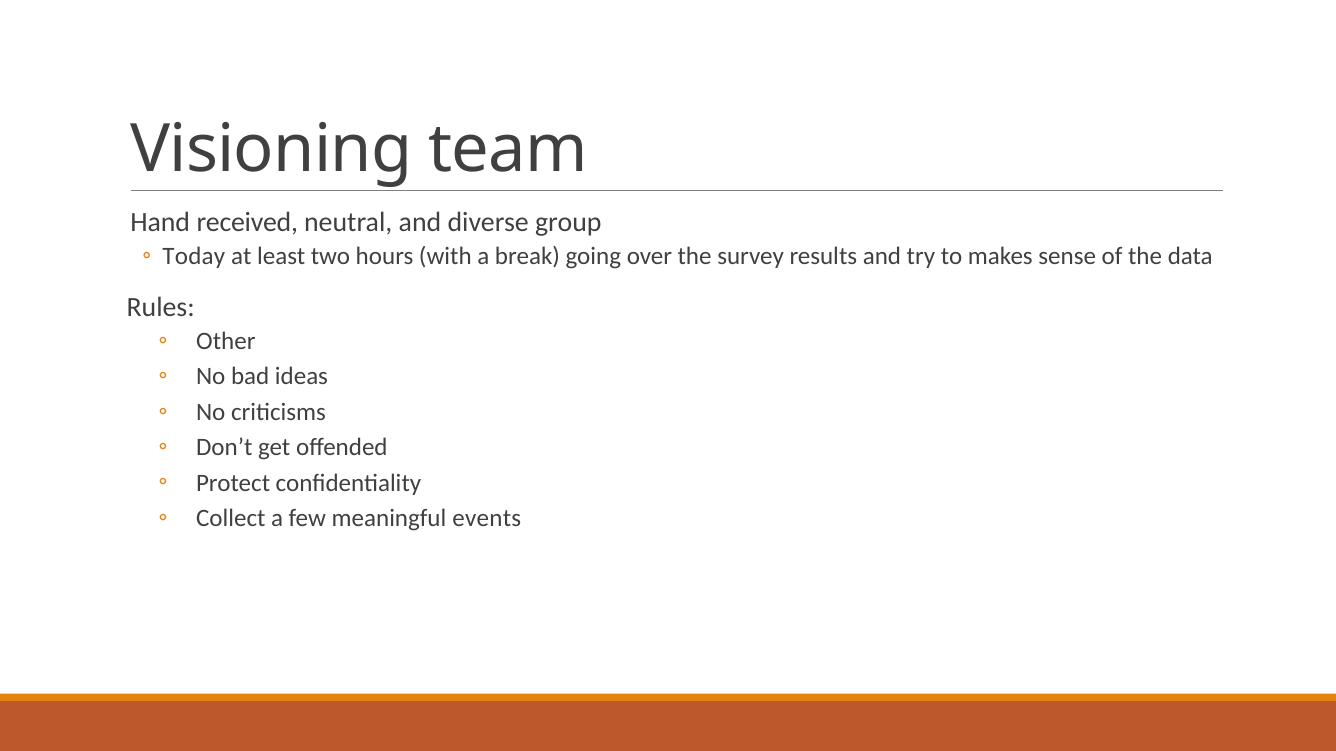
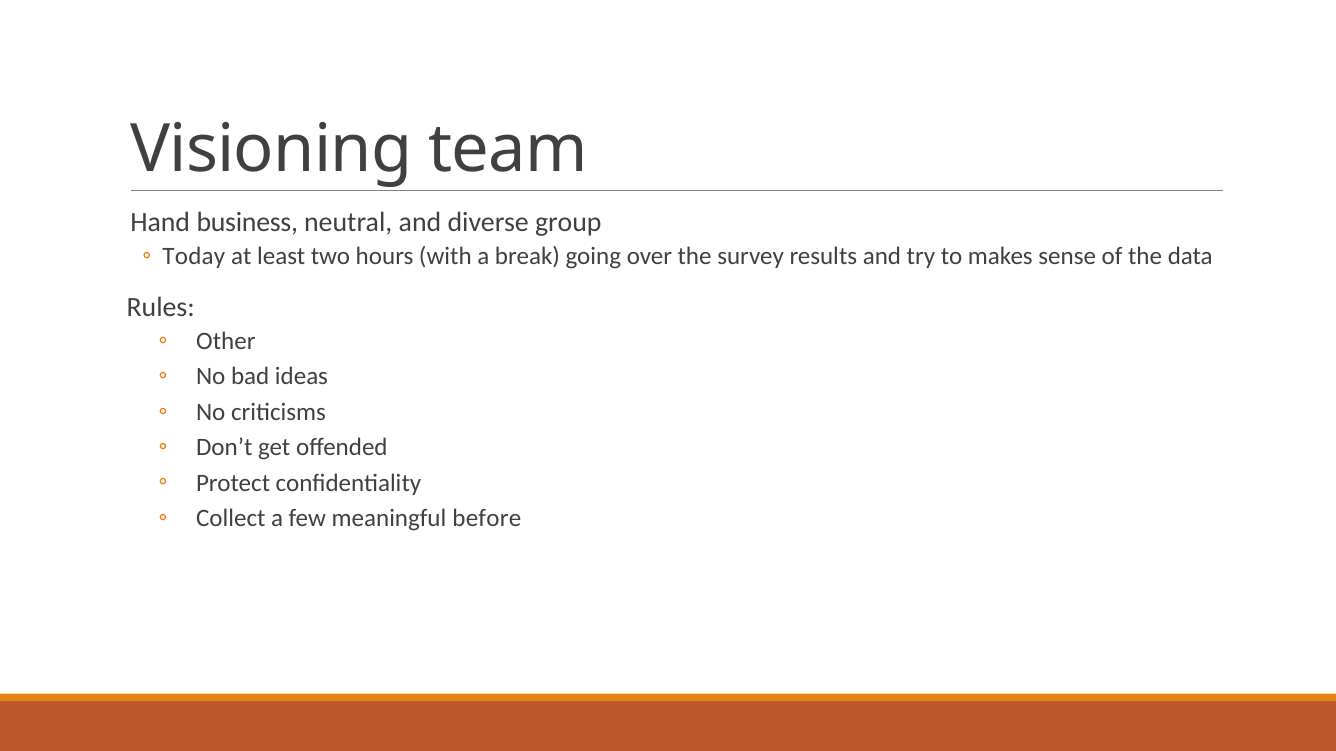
received: received -> business (247, 222)
events: events -> before (487, 518)
